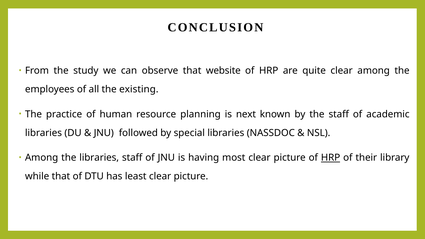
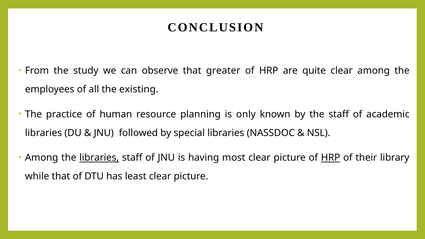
website: website -> greater (223, 71)
next: next -> only (246, 114)
libraries underline: none -> present (99, 158)
